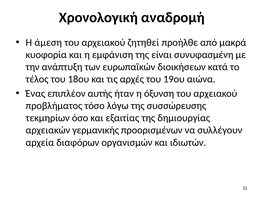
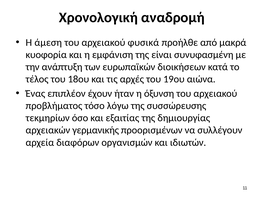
ζητηθεί: ζητηθεί -> φυσικά (143, 43)
αυτής: αυτής -> έχουν (100, 94)
